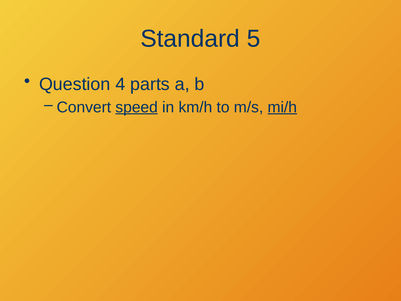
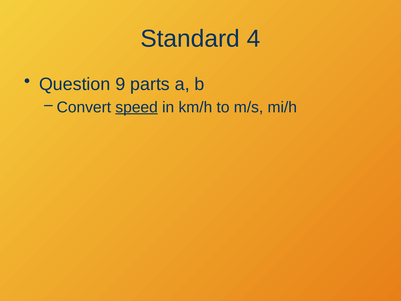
5: 5 -> 4 (254, 39)
4: 4 -> 9 (120, 84)
mi/h underline: present -> none (282, 107)
